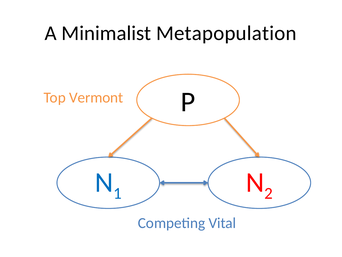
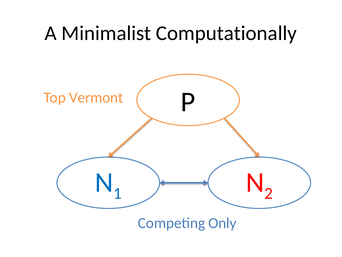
Metapopulation: Metapopulation -> Computationally (226, 33)
Vital: Vital -> Only (222, 223)
